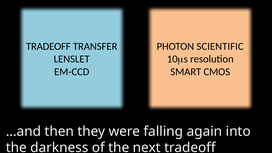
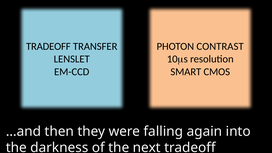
SCIENTIFIC: SCIENTIFIC -> CONTRAST (220, 46)
